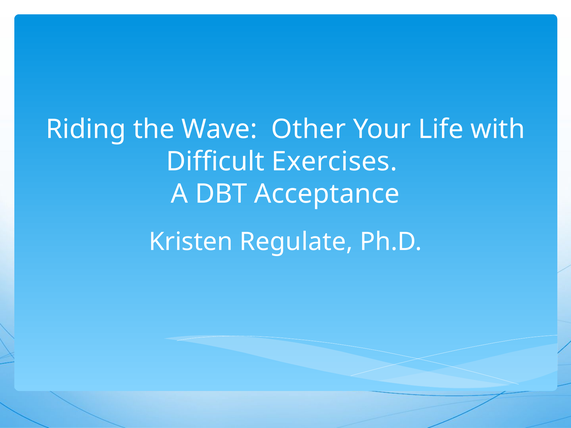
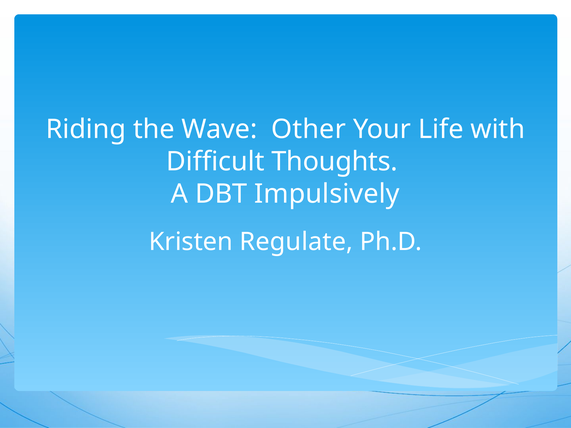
Exercises: Exercises -> Thoughts (335, 162)
Acceptance: Acceptance -> Impulsively (327, 194)
